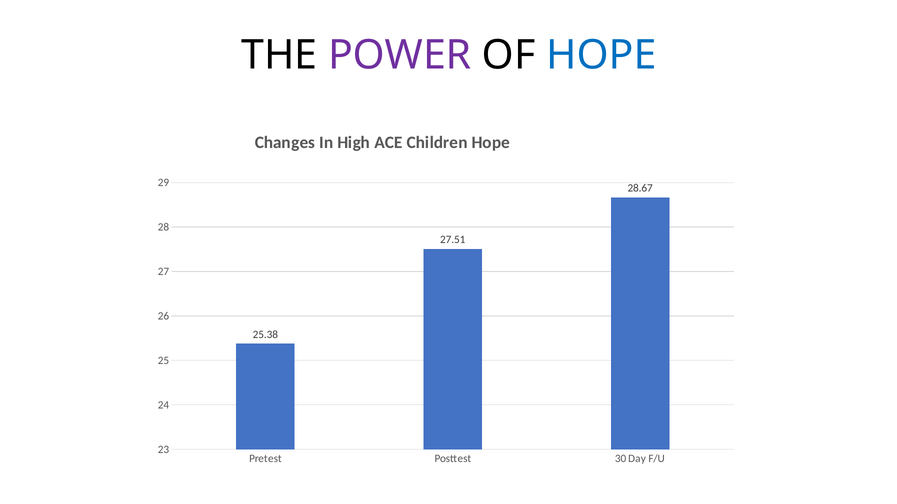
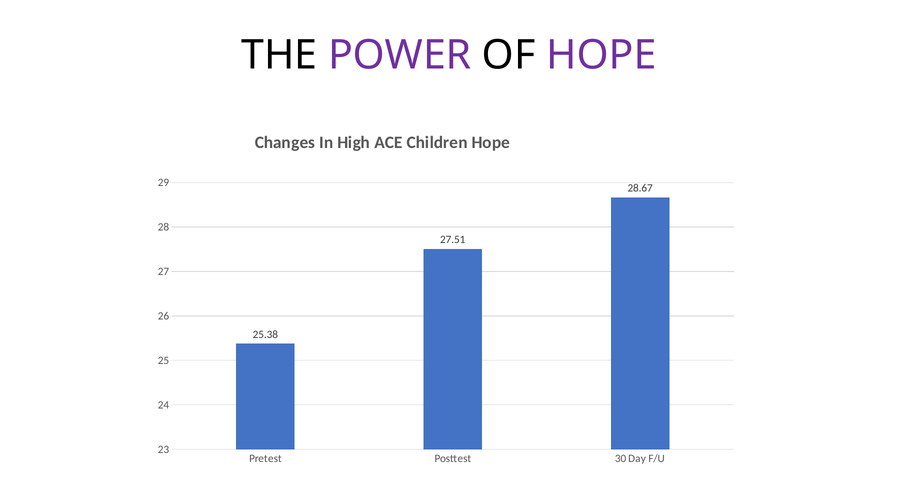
HOPE colour: blue -> purple (601, 55)
